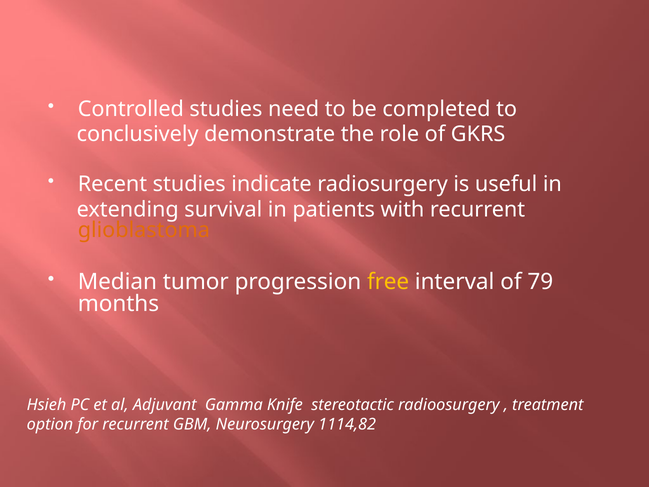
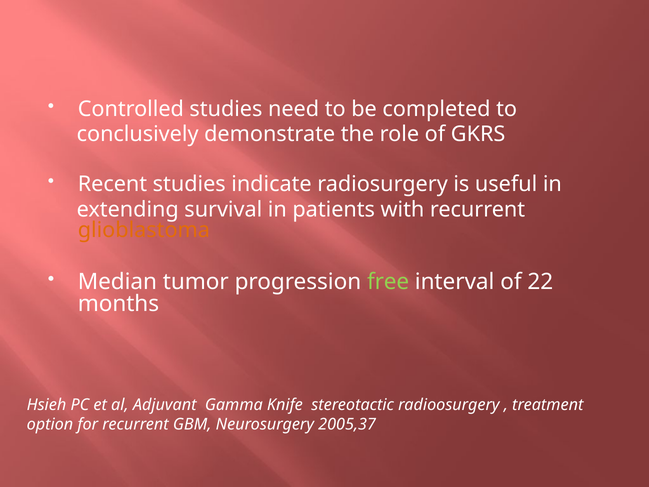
free colour: yellow -> light green (388, 282)
79: 79 -> 22 (540, 282)
1114,82: 1114,82 -> 2005,37 (347, 424)
